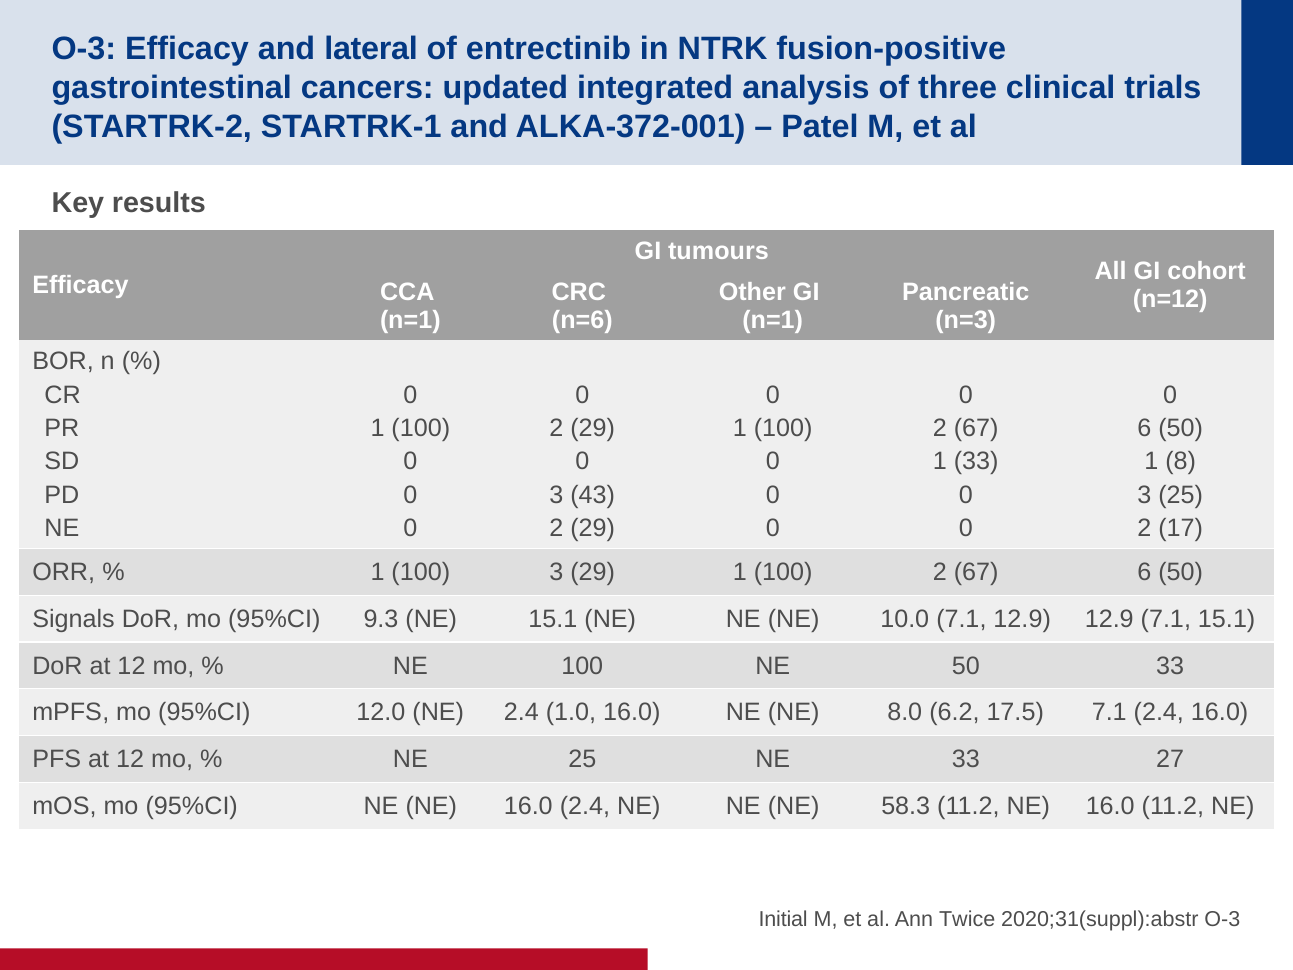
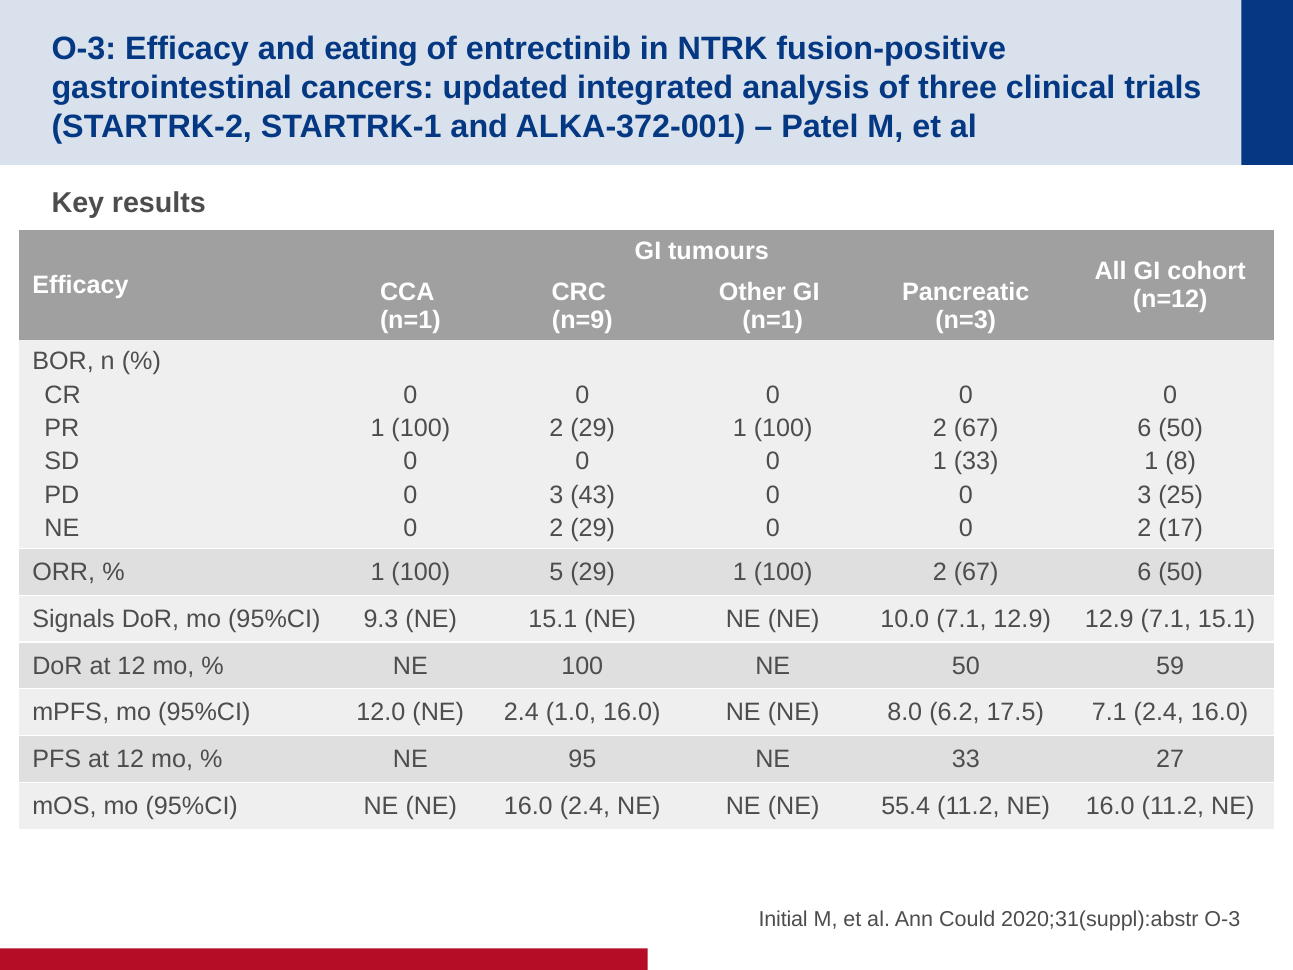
lateral: lateral -> eating (371, 49)
n=6: n=6 -> n=9 (582, 320)
100 3: 3 -> 5 (556, 572)
50 33: 33 -> 59 (1170, 666)
NE 25: 25 -> 95 (582, 759)
58.3: 58.3 -> 55.4 (906, 806)
Twice: Twice -> Could (967, 919)
